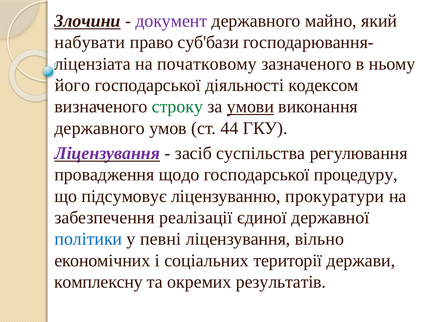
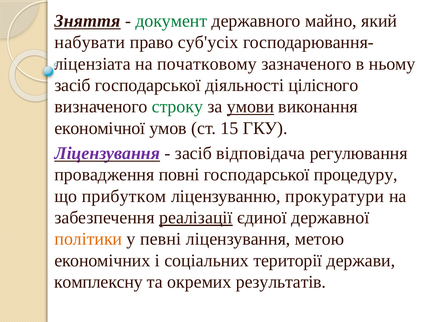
Злочини: Злочини -> Зняття (87, 21)
документ colour: purple -> green (171, 21)
суб'бази: суб'бази -> суб'усіх (208, 42)
його: його -> засіб (73, 85)
кодексом: кодексом -> цілісного (323, 85)
державного: державного -> економічної (100, 128)
44: 44 -> 15 (229, 128)
суспільства: суспільства -> відповідача (261, 153)
щодо: щодо -> повні (179, 175)
підсумовує: підсумовує -> прибутком (124, 196)
реалізації underline: none -> present (196, 217)
політики colour: blue -> orange (88, 239)
вільно: вільно -> метою (319, 239)
